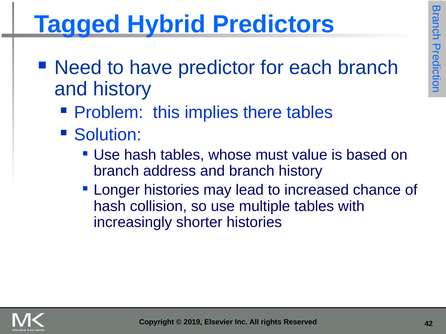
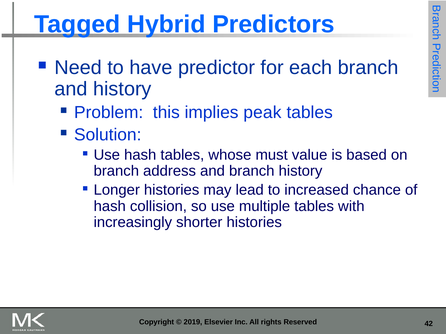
there: there -> peak (262, 113)
